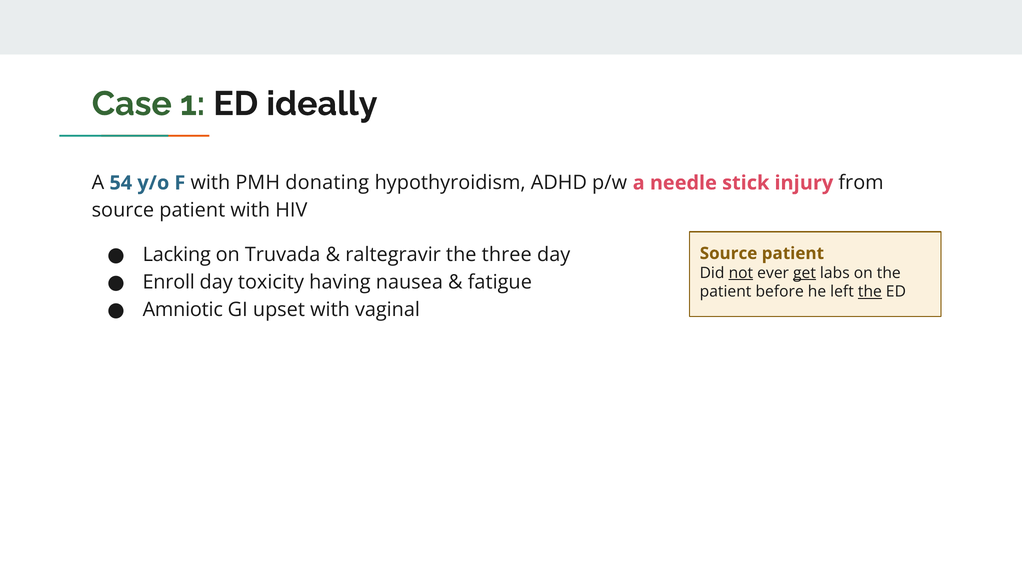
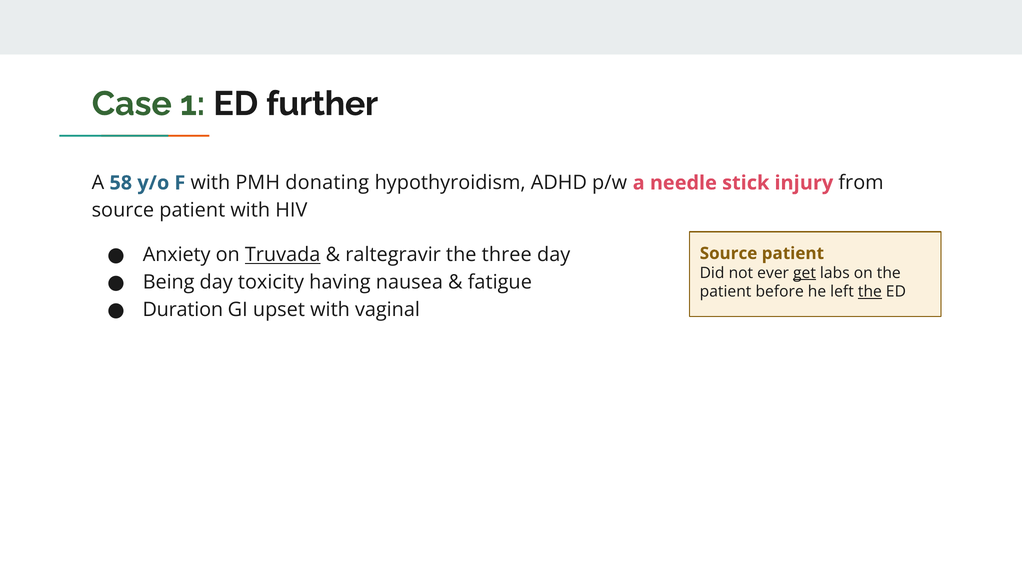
ideally: ideally -> further (322, 104)
54: 54 -> 58 (121, 183)
Lacking: Lacking -> Anxiety (177, 255)
Truvada underline: none -> present (283, 255)
not underline: present -> none (741, 273)
Enroll: Enroll -> Being (169, 282)
Amniotic: Amniotic -> Duration (183, 310)
